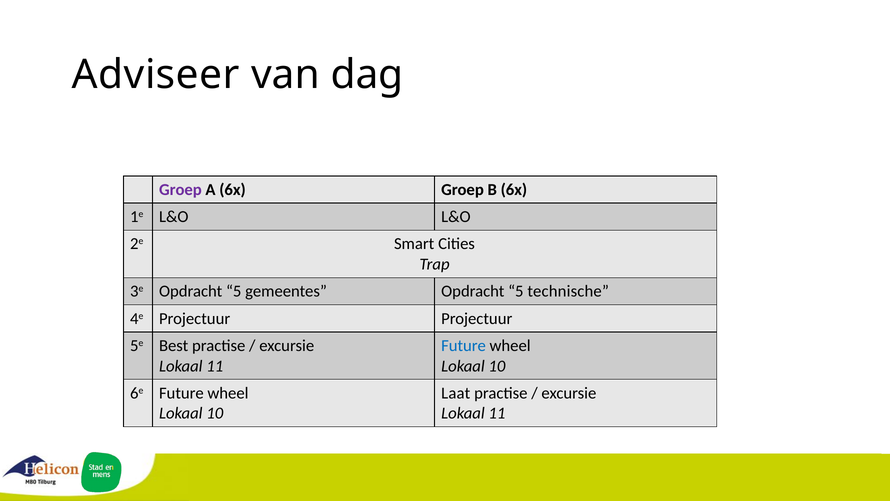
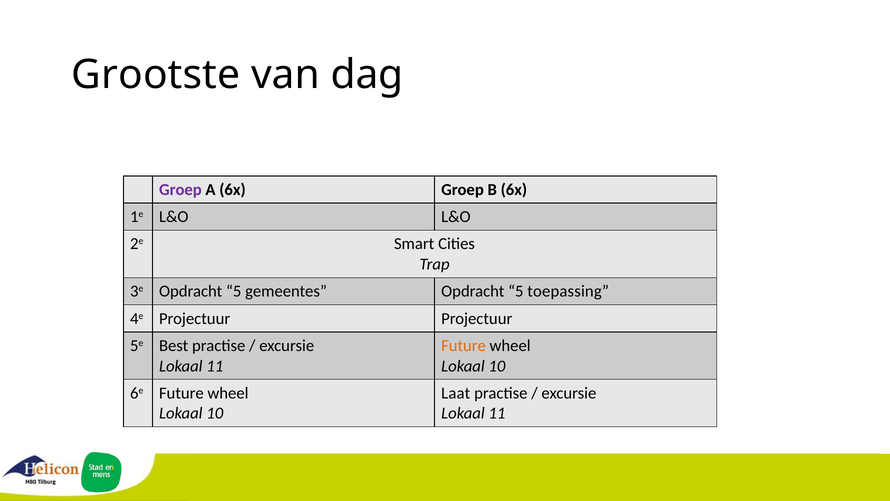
Adviseer: Adviseer -> Grootste (156, 75)
technische: technische -> toepassing (568, 291)
Future colour: blue -> orange (464, 345)
